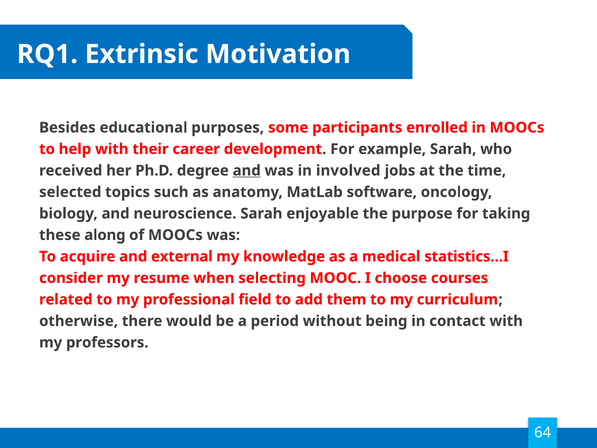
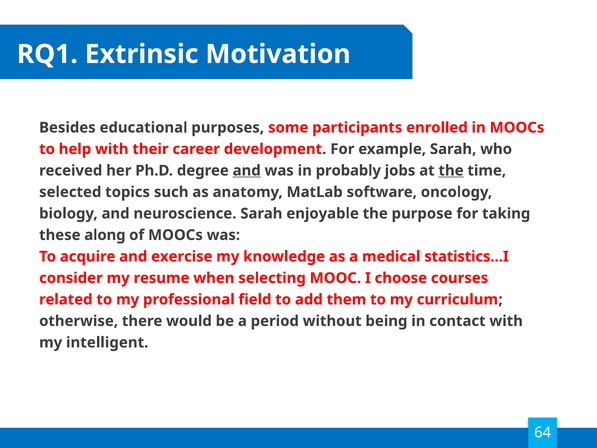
involved: involved -> probably (348, 170)
the underline: none -> present (451, 170)
external: external -> exercise (182, 256)
professors: professors -> intelligent (107, 342)
